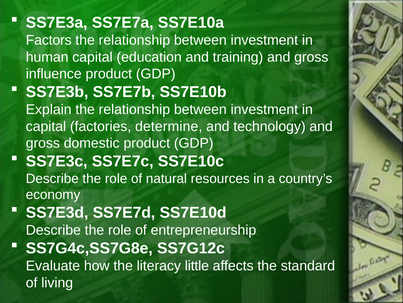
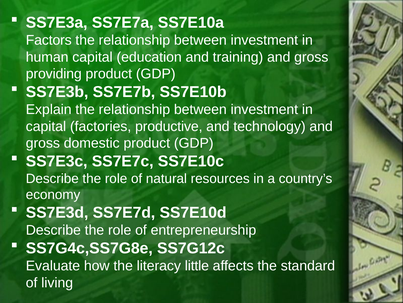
influence: influence -> providing (54, 74)
determine: determine -> productive (169, 126)
